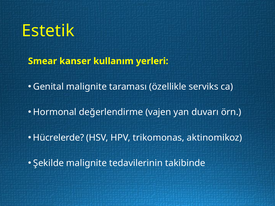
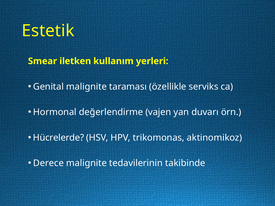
kanser: kanser -> iletken (75, 61)
Şekilde: Şekilde -> Derece (48, 163)
